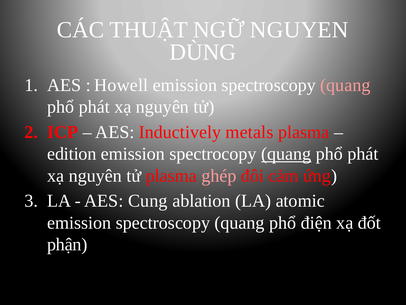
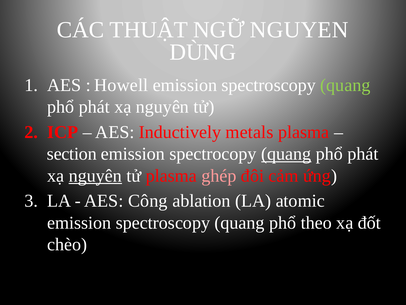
quang colour: pink -> light green (345, 85)
edition: edition -> section (72, 154)
nguyên underline: none -> present (95, 175)
Cung: Cung -> Công (148, 201)
điện: điện -> theo (316, 222)
phận: phận -> chèo (67, 244)
